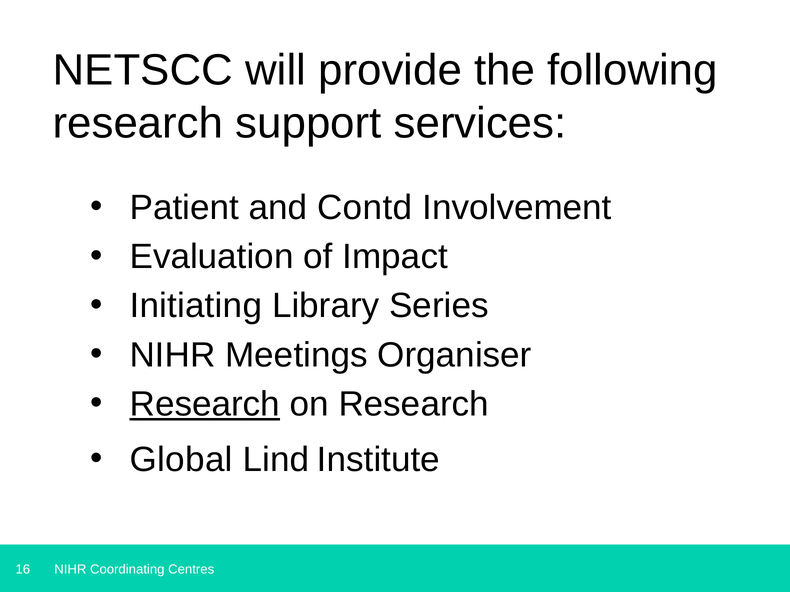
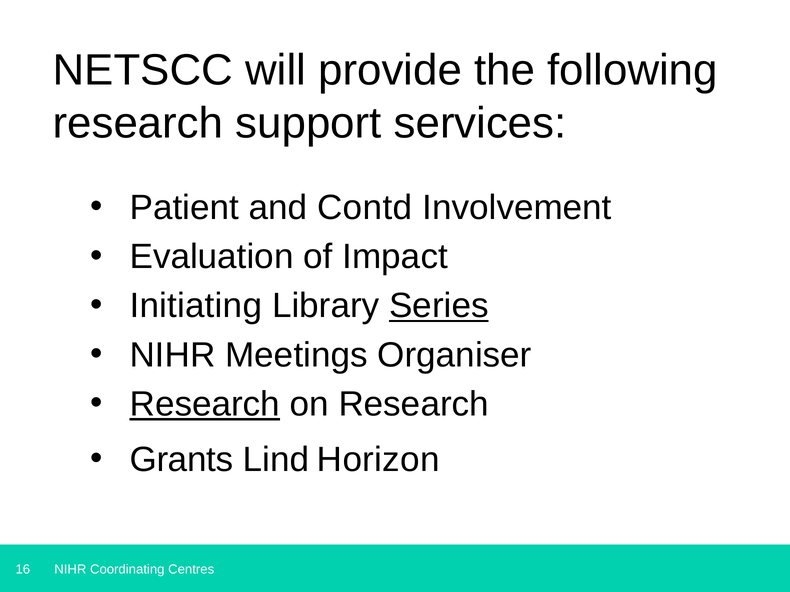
Series underline: none -> present (439, 306)
Global: Global -> Grants (182, 460)
Institute: Institute -> Horizon (378, 460)
